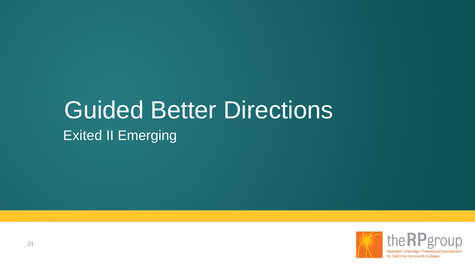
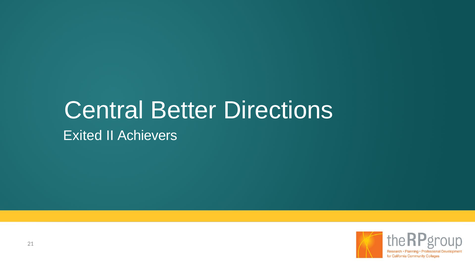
Guided: Guided -> Central (104, 110)
Emerging: Emerging -> Achievers (147, 136)
